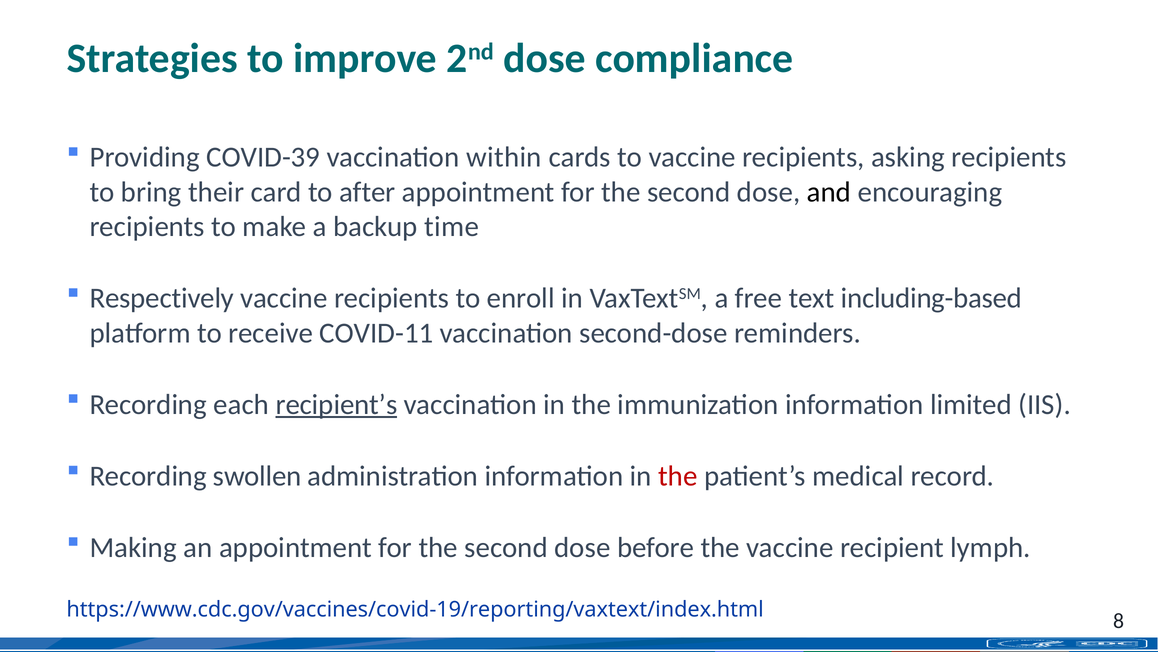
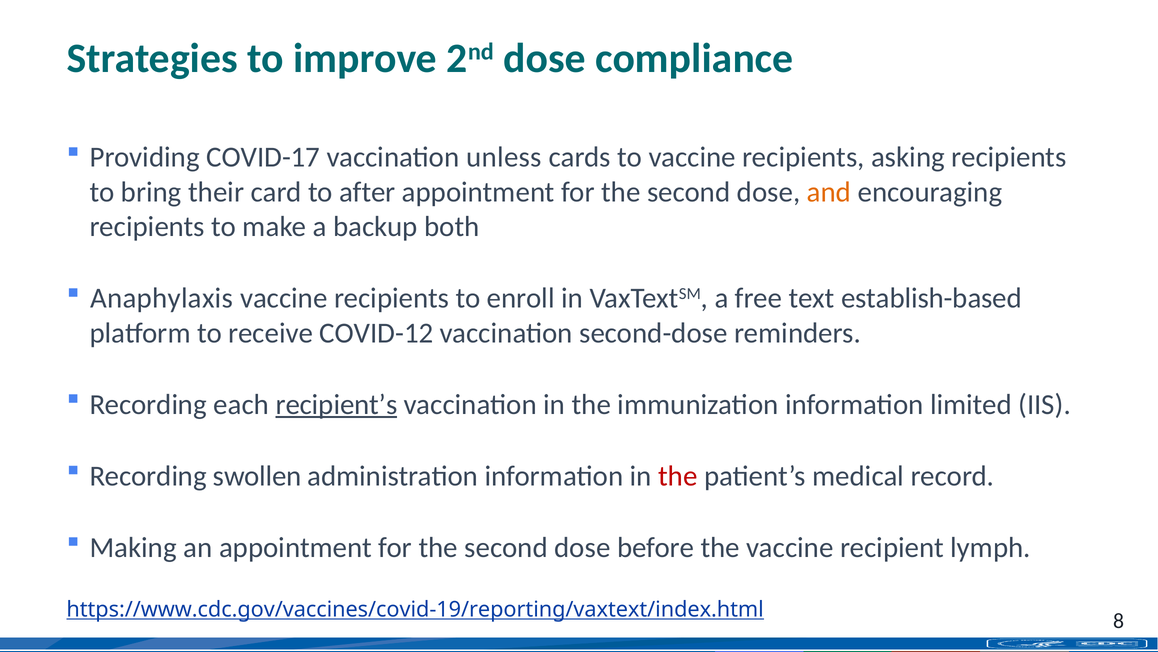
COVID-39: COVID-39 -> COVID-17 (263, 157)
within: within -> unless (504, 157)
and colour: black -> orange (829, 192)
time: time -> both (452, 227)
Respectively: Respectively -> Anaphylaxis (162, 298)
including-based: including-based -> establish-based (931, 298)
COVID-11: COVID-11 -> COVID-12 (376, 333)
https://www.cdc.gov/vaccines/covid-19/reporting/vaxtext/index.html underline: none -> present (415, 609)
